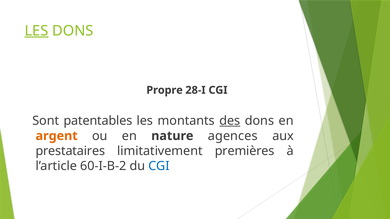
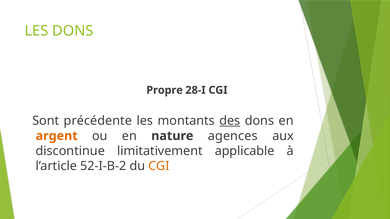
LES underline: present -> none (36, 31)
patentables: patentables -> précédente (98, 121)
prestataires: prestataires -> discontinue (70, 151)
premières: premières -> applicable (245, 151)
60-I-B-2: 60-I-B-2 -> 52-I-B-2 (103, 166)
CGI colour: blue -> orange (159, 166)
